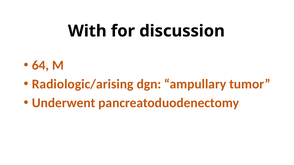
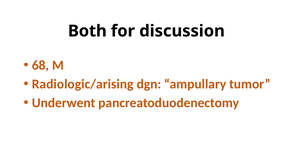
With: With -> Both (87, 31)
64: 64 -> 68 (40, 65)
